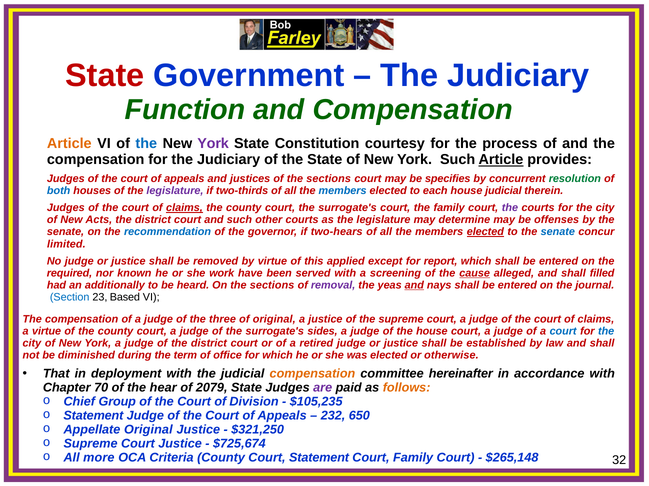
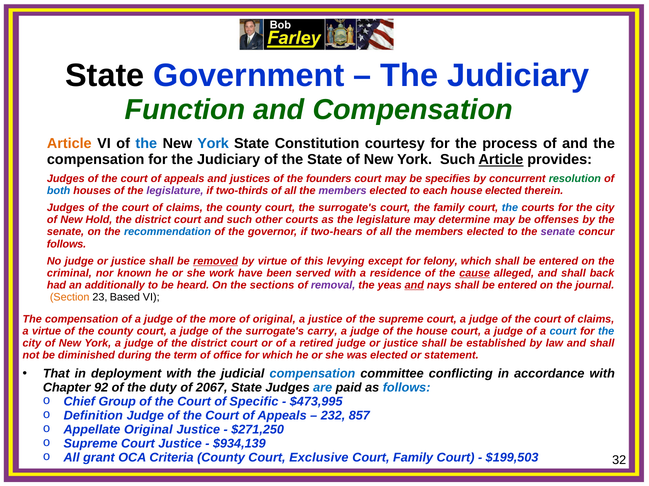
State colour: red -> black (105, 76)
York colour: purple -> blue (213, 144)
of the sections: sections -> founders (329, 179)
members colour: blue -> purple (343, 191)
house judicial: judicial -> elected (503, 191)
claims underline: present -> none (184, 208)
the colour: purple -> blue (510, 208)
Acts: Acts -> Hold (99, 220)
elected underline: present -> none (485, 232)
senate colour: blue -> purple (558, 232)
limited: limited -> follows (66, 244)
removed underline: none -> present (216, 261)
applied: applied -> levying (346, 261)
report: report -> felony (441, 261)
required: required -> criminal (69, 273)
screening: screening -> residence (395, 273)
filled: filled -> back (602, 273)
Section colour: blue -> orange (70, 298)
three: three -> more (222, 320)
sides: sides -> carry (322, 332)
otherwise: otherwise -> statement (451, 356)
compensation colour: orange -> blue (312, 374)
hereinafter: hereinafter -> conflicting (461, 374)
70: 70 -> 92 (101, 388)
hear: hear -> duty (163, 388)
2079: 2079 -> 2067 (212, 388)
are colour: purple -> blue (323, 388)
follows colour: orange -> blue (407, 388)
Division: Division -> Specific (254, 402)
$105,235: $105,235 -> $473,995 (316, 402)
Statement: Statement -> Definition (93, 416)
650: 650 -> 857 (359, 416)
$321,250: $321,250 -> $271,250 (258, 430)
$725,674: $725,674 -> $934,139 (239, 444)
more: more -> grant (99, 458)
Court Statement: Statement -> Exclusive (319, 458)
$265,148: $265,148 -> $199,503 (512, 458)
